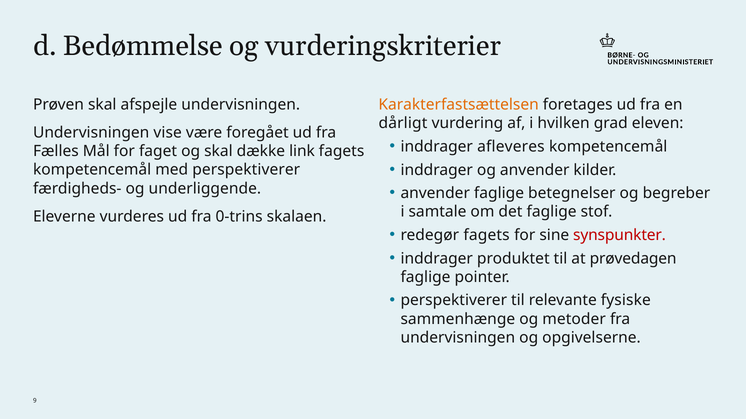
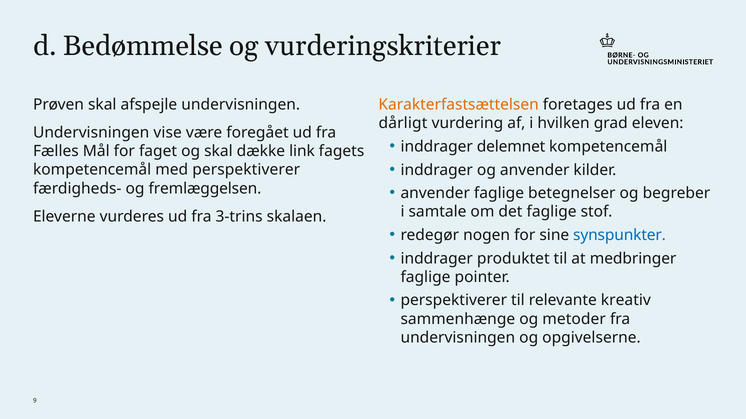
afleveres: afleveres -> delemnet (511, 147)
underliggende: underliggende -> fremlæggelsen (205, 189)
0-trins: 0-trins -> 3-trins (239, 217)
redegør fagets: fagets -> nogen (487, 235)
synspunkter colour: red -> blue (619, 235)
prøvedagen: prøvedagen -> medbringer (633, 259)
fysiske: fysiske -> kreativ (626, 301)
